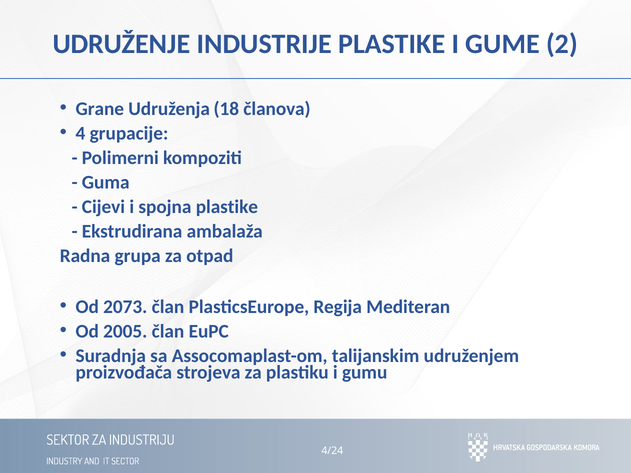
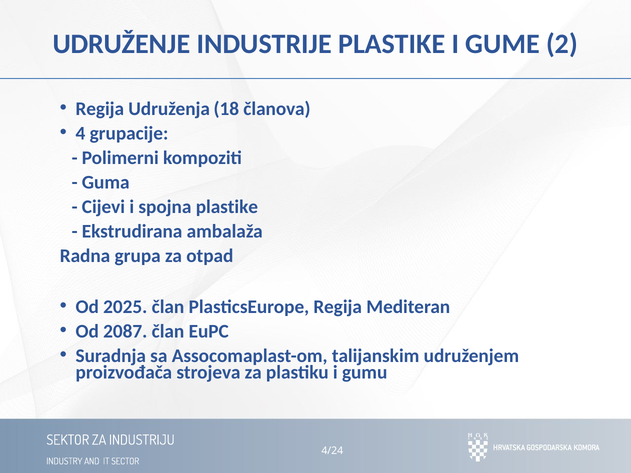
Grane: Grane -> Regija (100, 109)
2073: 2073 -> 2025 (125, 307)
2005: 2005 -> 2087 (125, 331)
